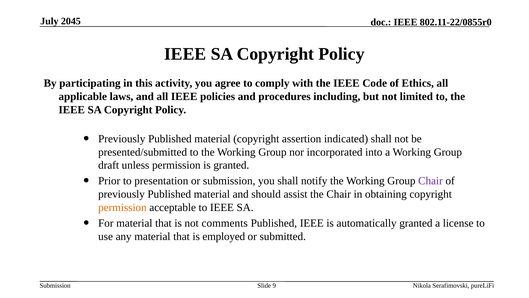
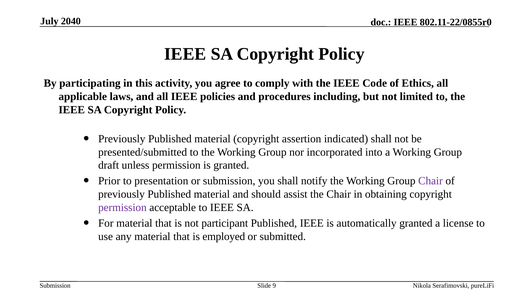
2045: 2045 -> 2040 (71, 21)
permission colour: orange -> purple (122, 207)
comments: comments -> participant (225, 223)
